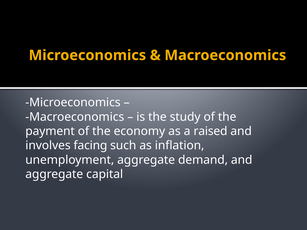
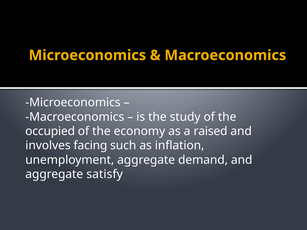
payment: payment -> occupied (50, 131)
capital: capital -> satisfy (105, 174)
